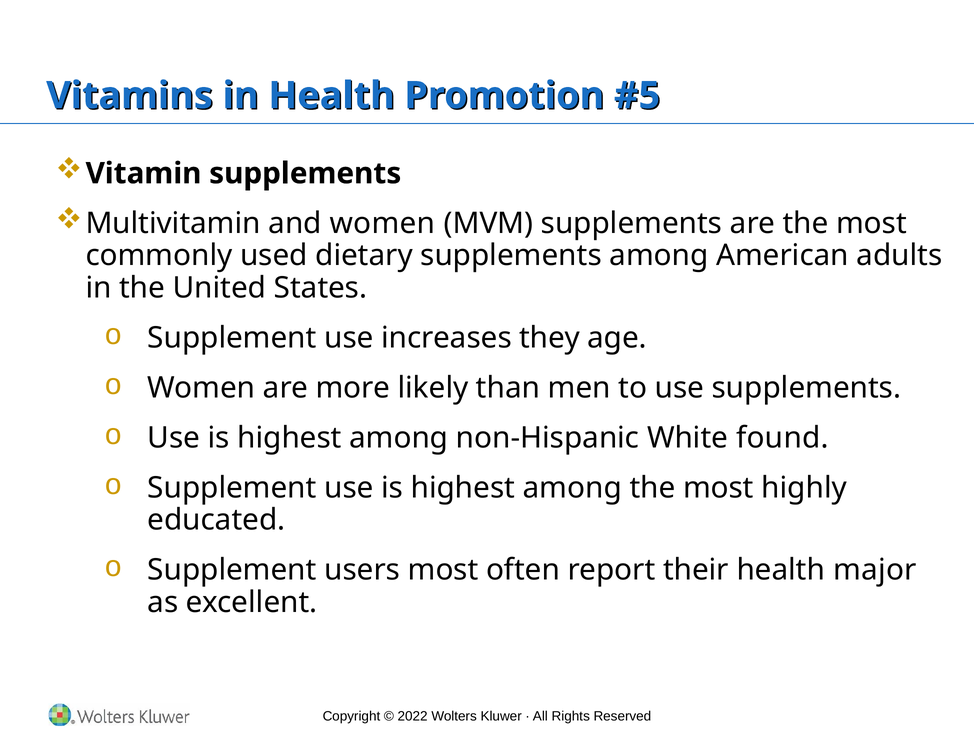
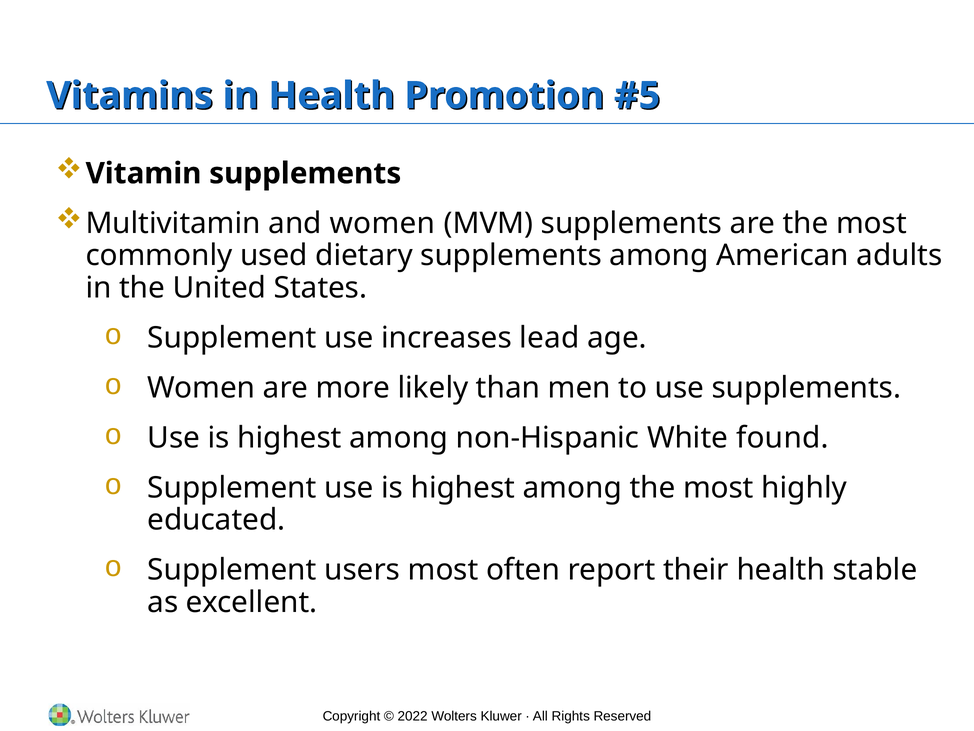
they: they -> lead (549, 338)
major: major -> stable (875, 570)
